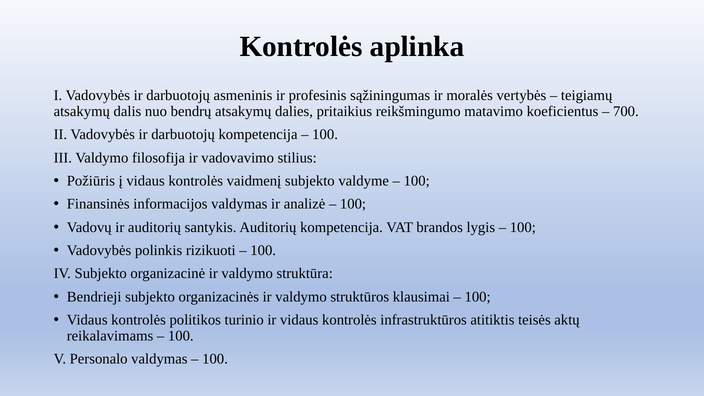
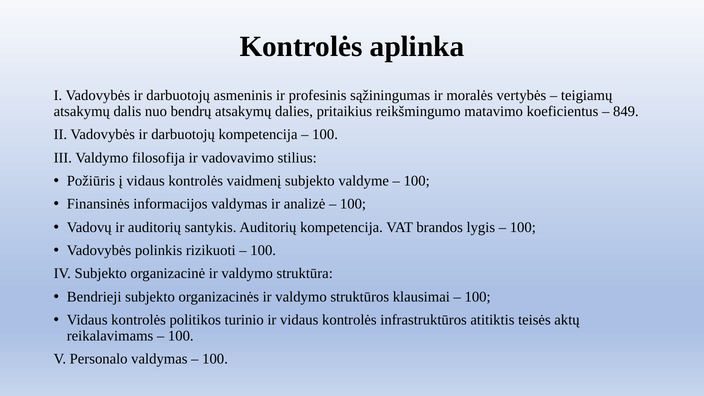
700: 700 -> 849 (626, 111)
